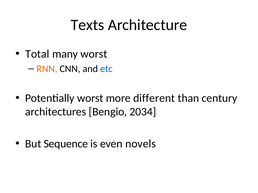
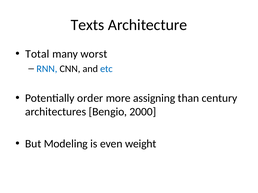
RNN colour: orange -> blue (47, 69)
Potentially worst: worst -> order (90, 98)
different: different -> assigning (154, 98)
2034: 2034 -> 2000 (143, 112)
Sequence: Sequence -> Modeling (66, 144)
novels: novels -> weight (141, 144)
